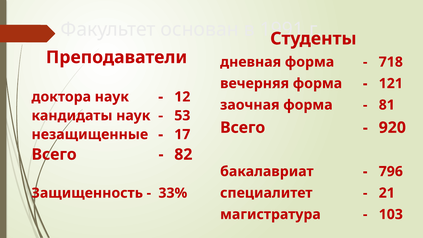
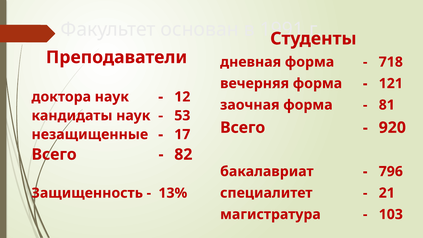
33%: 33% -> 13% (173, 193)
